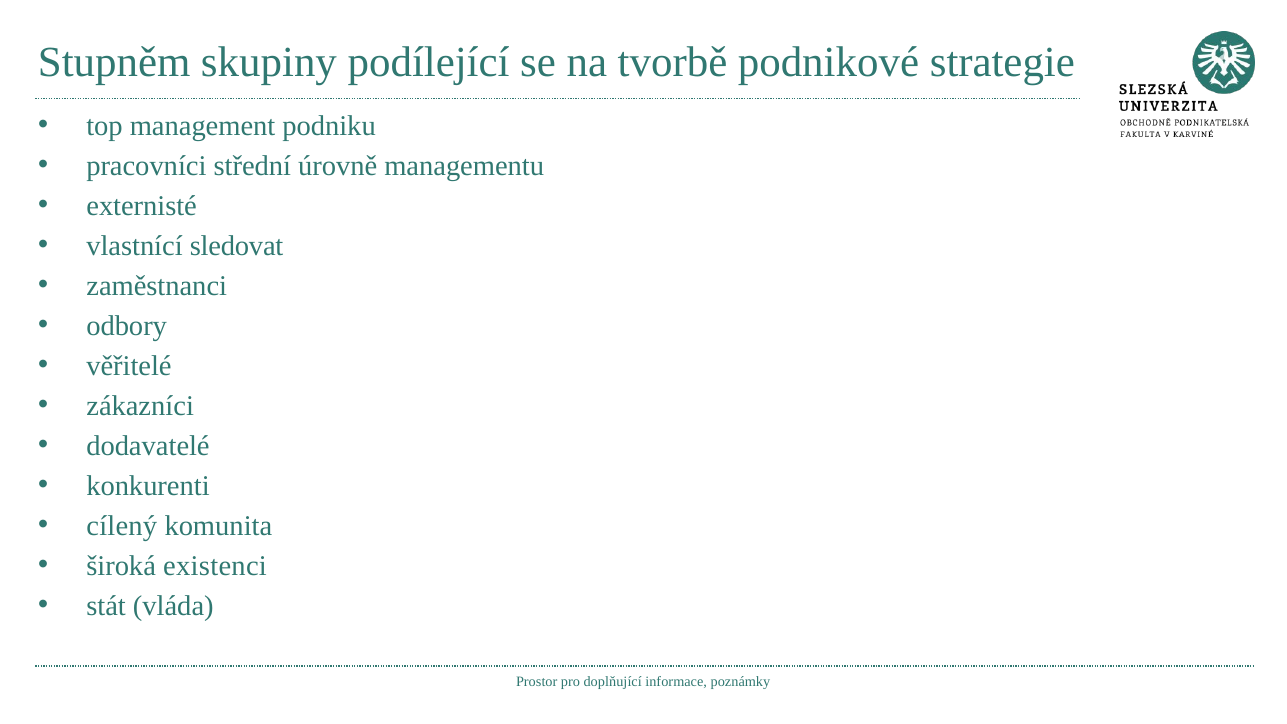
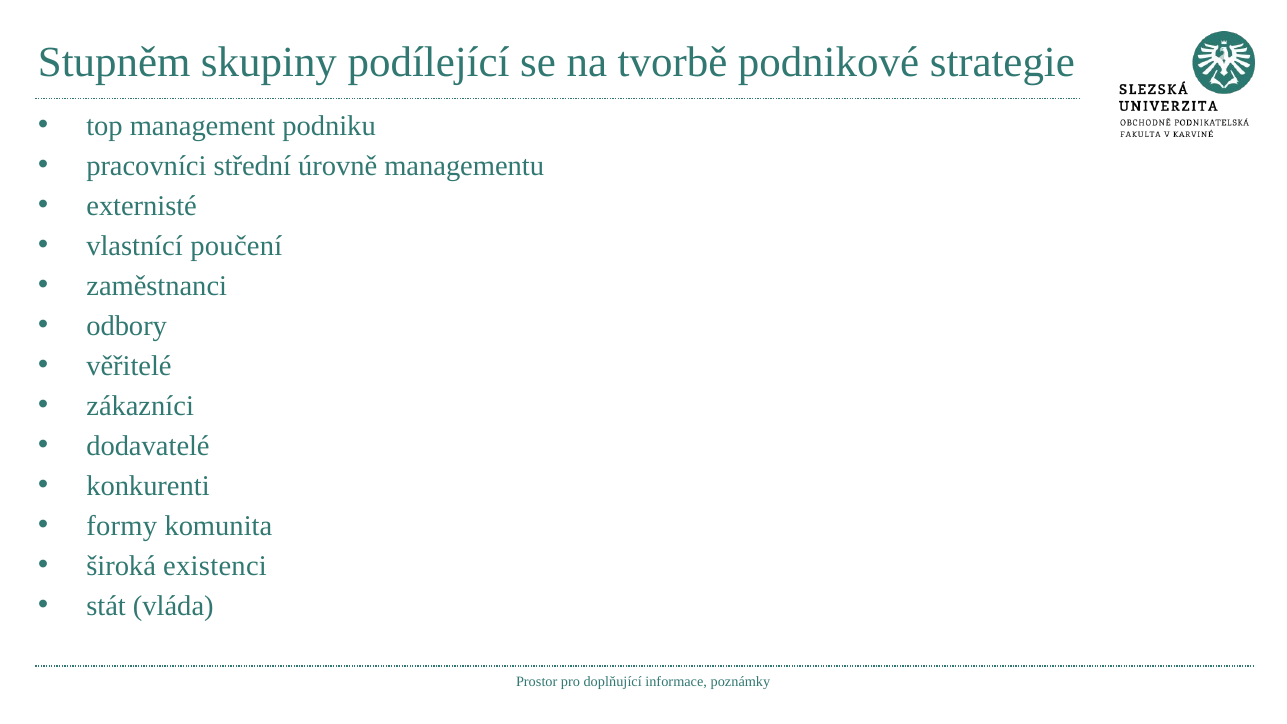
sledovat: sledovat -> poučení (236, 246)
cílený: cílený -> formy (122, 526)
